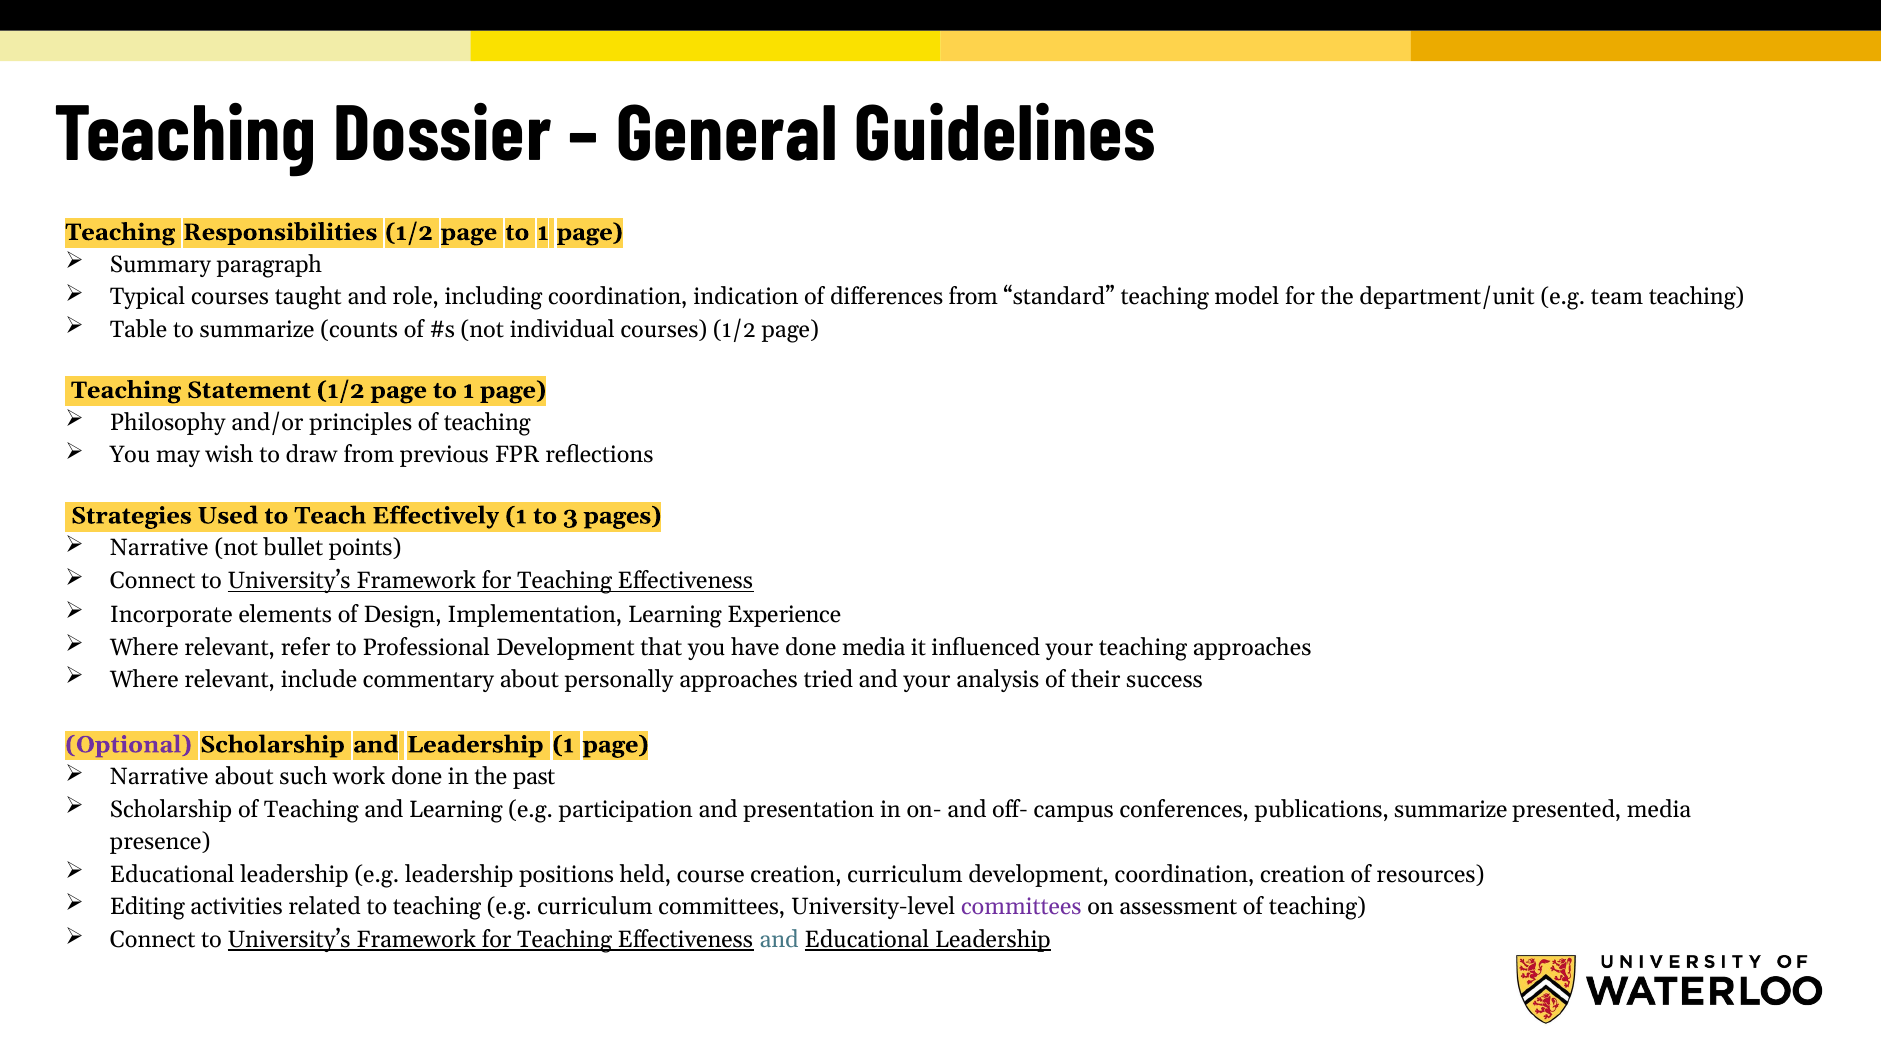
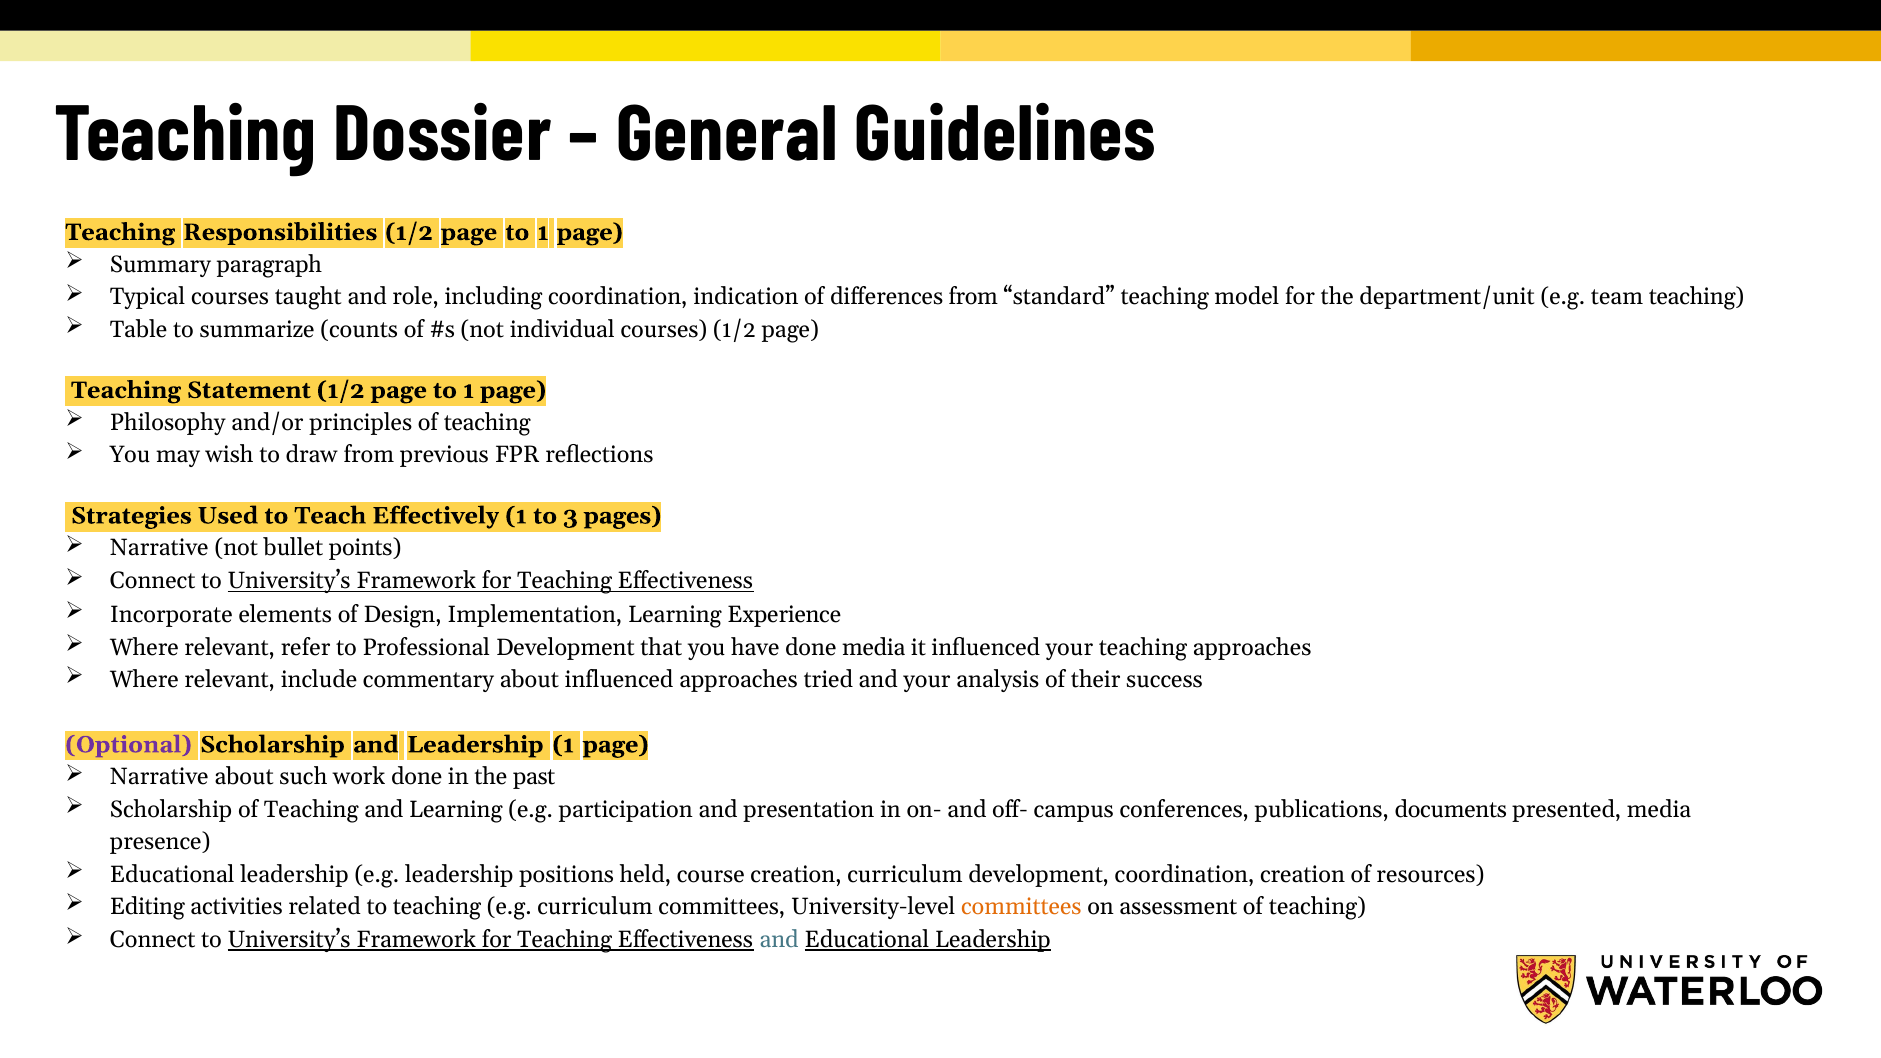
about personally: personally -> influenced (619, 680)
publications summarize: summarize -> documents (1451, 810)
committees colour: purple -> orange (1021, 907)
